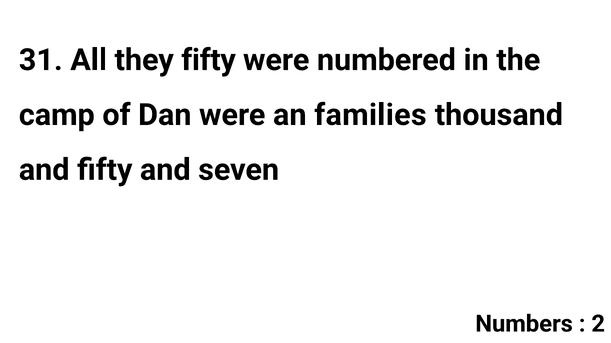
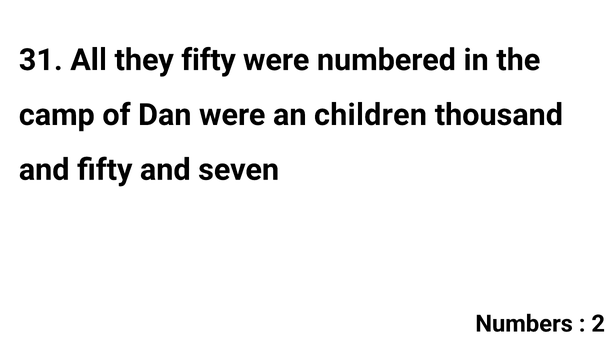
families: families -> children (370, 115)
